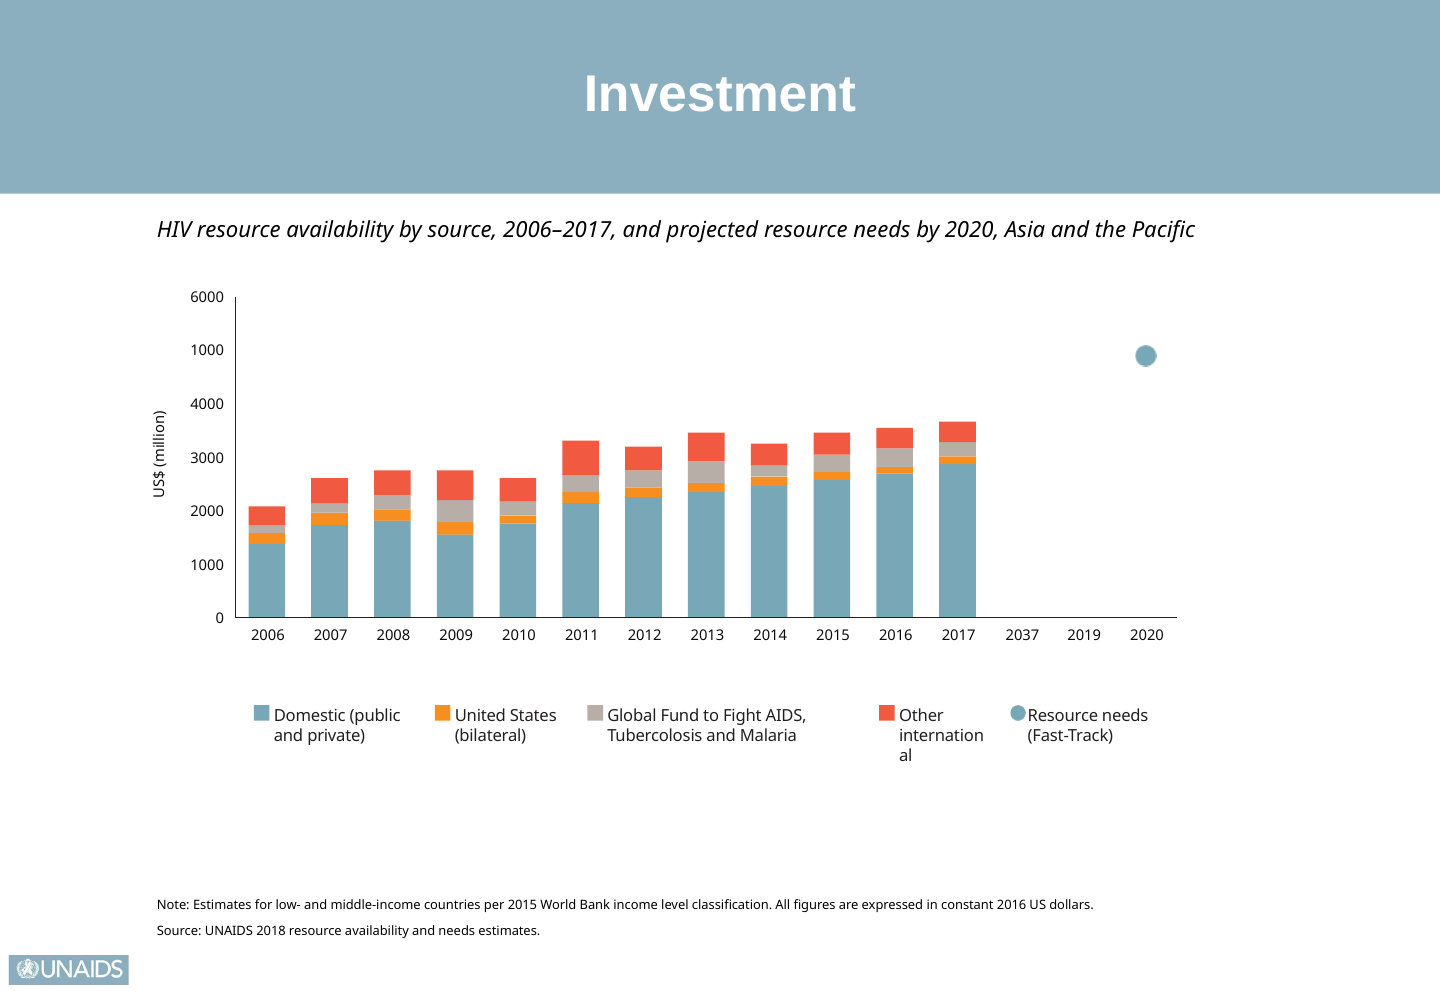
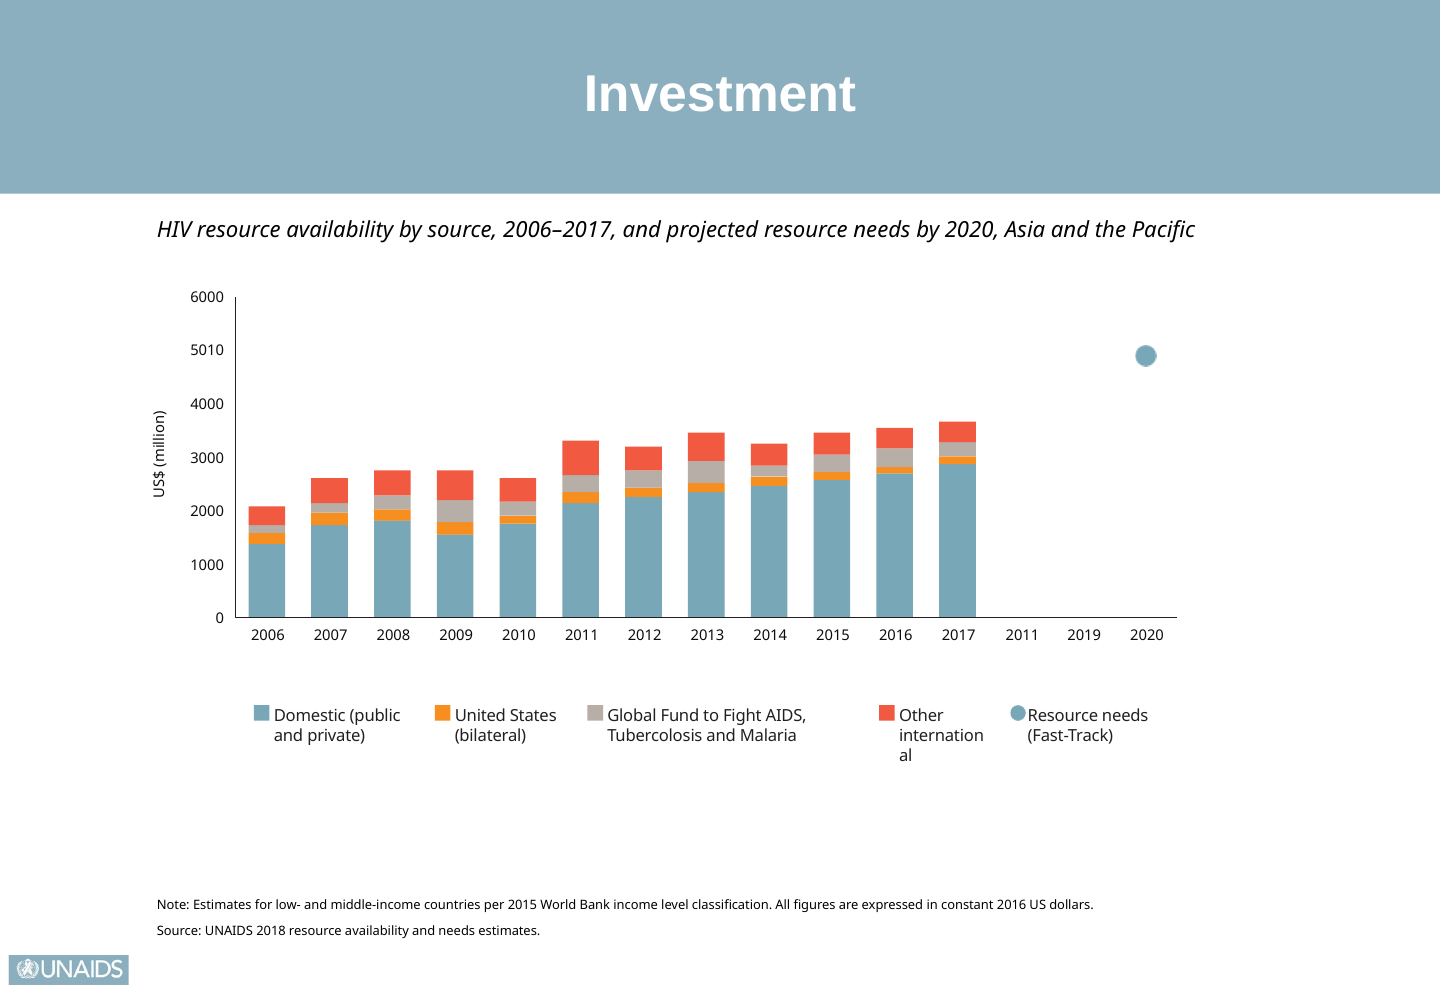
1000: 1000 -> 5010 (207, 351)
2037: 2037 -> 2011 (1022, 636)
